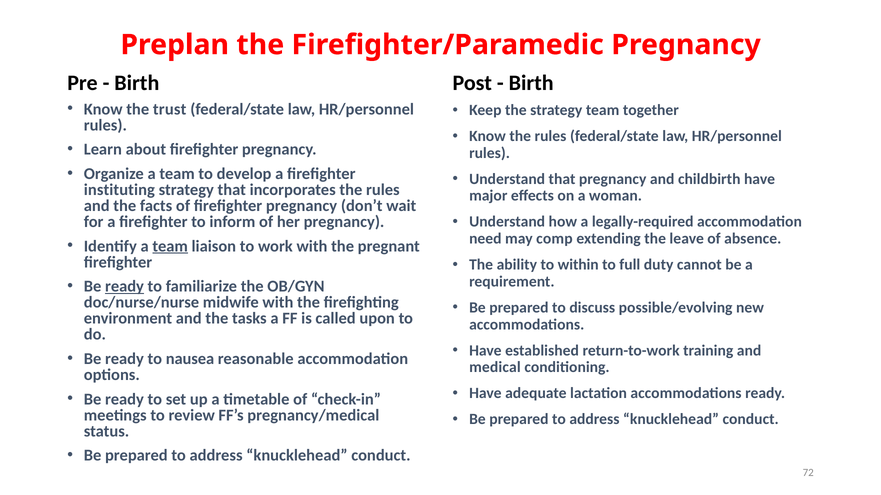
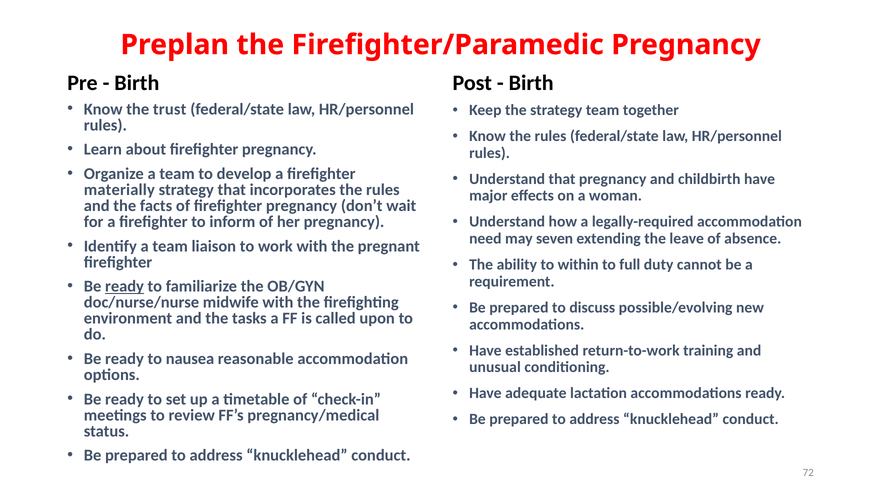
instituting: instituting -> materially (119, 190)
comp: comp -> seven (555, 239)
team underline: present -> none (170, 246)
medical: medical -> unusual (495, 368)
